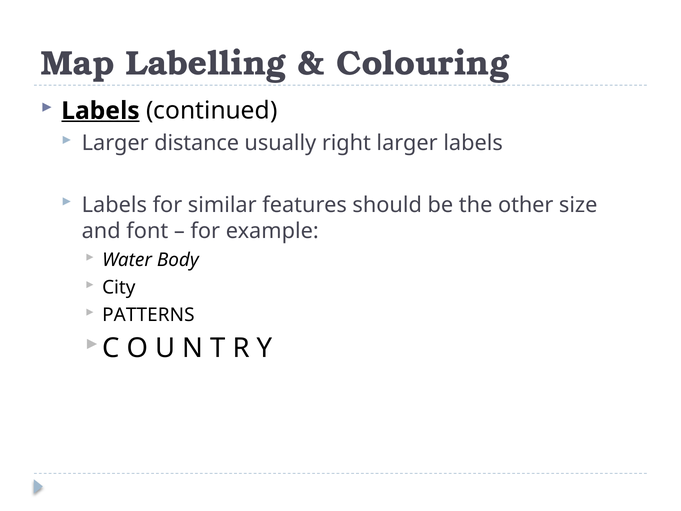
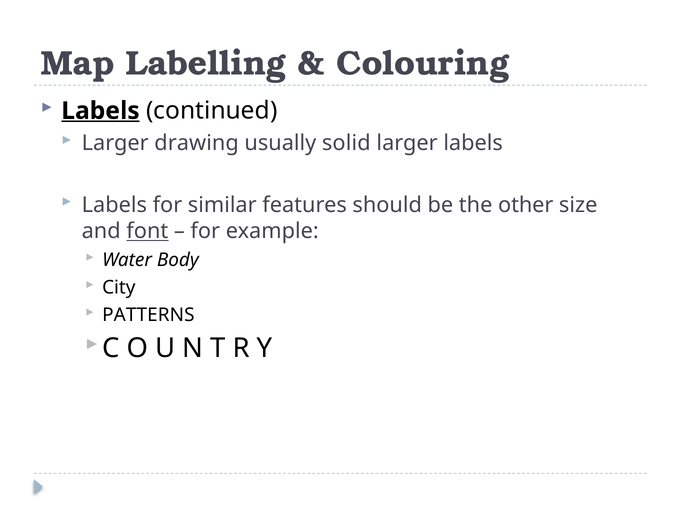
distance: distance -> drawing (197, 143)
right: right -> solid (346, 143)
font underline: none -> present (147, 231)
